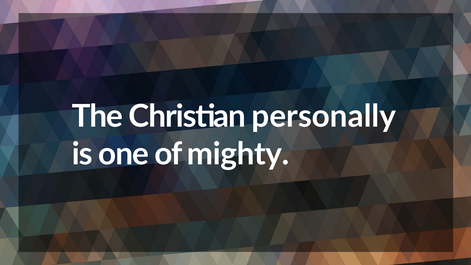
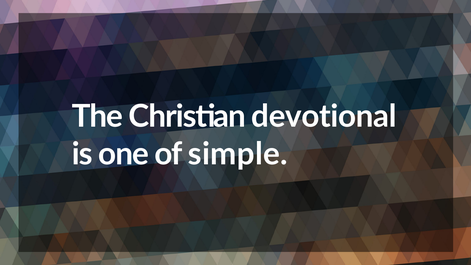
personally: personally -> devotional (324, 116)
mighty: mighty -> simple (238, 154)
